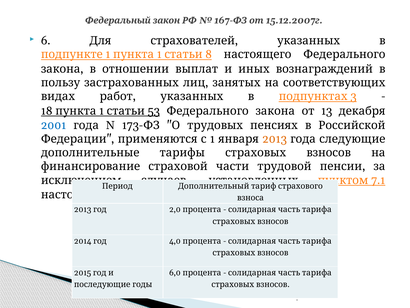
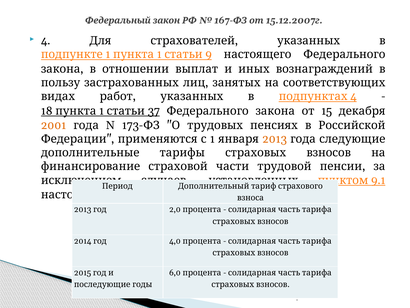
6: 6 -> 4 (46, 41)
8: 8 -> 9 (209, 54)
в 3: 3 -> 4 (354, 96)
53: 53 -> 37 (154, 111)
13: 13 -> 15 (327, 111)
2001 colour: blue -> orange (54, 125)
7.1: 7.1 -> 9.1 (378, 180)
